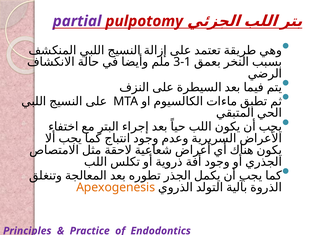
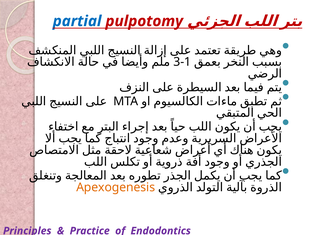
partial colour: purple -> blue (77, 21)
